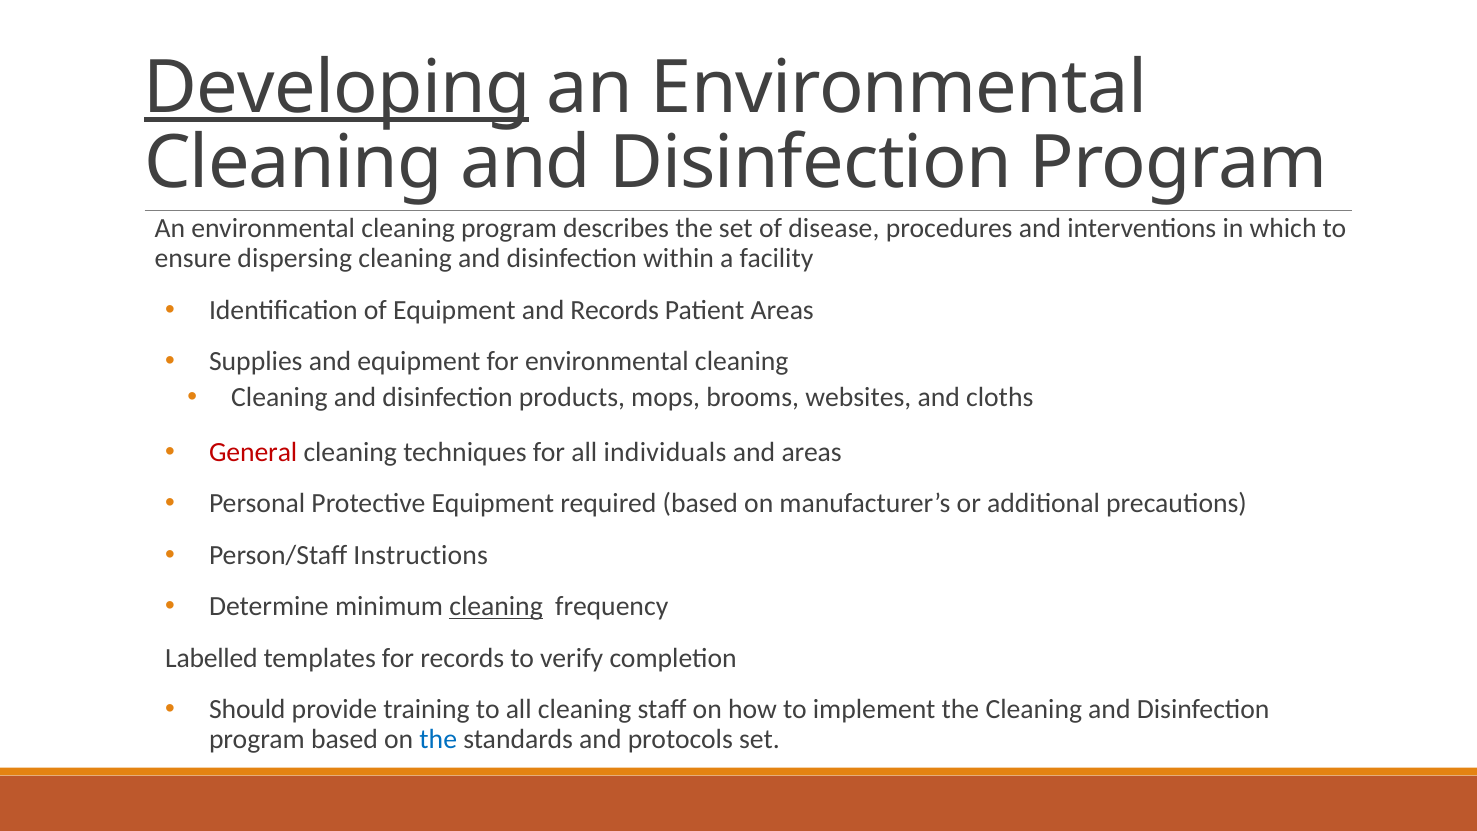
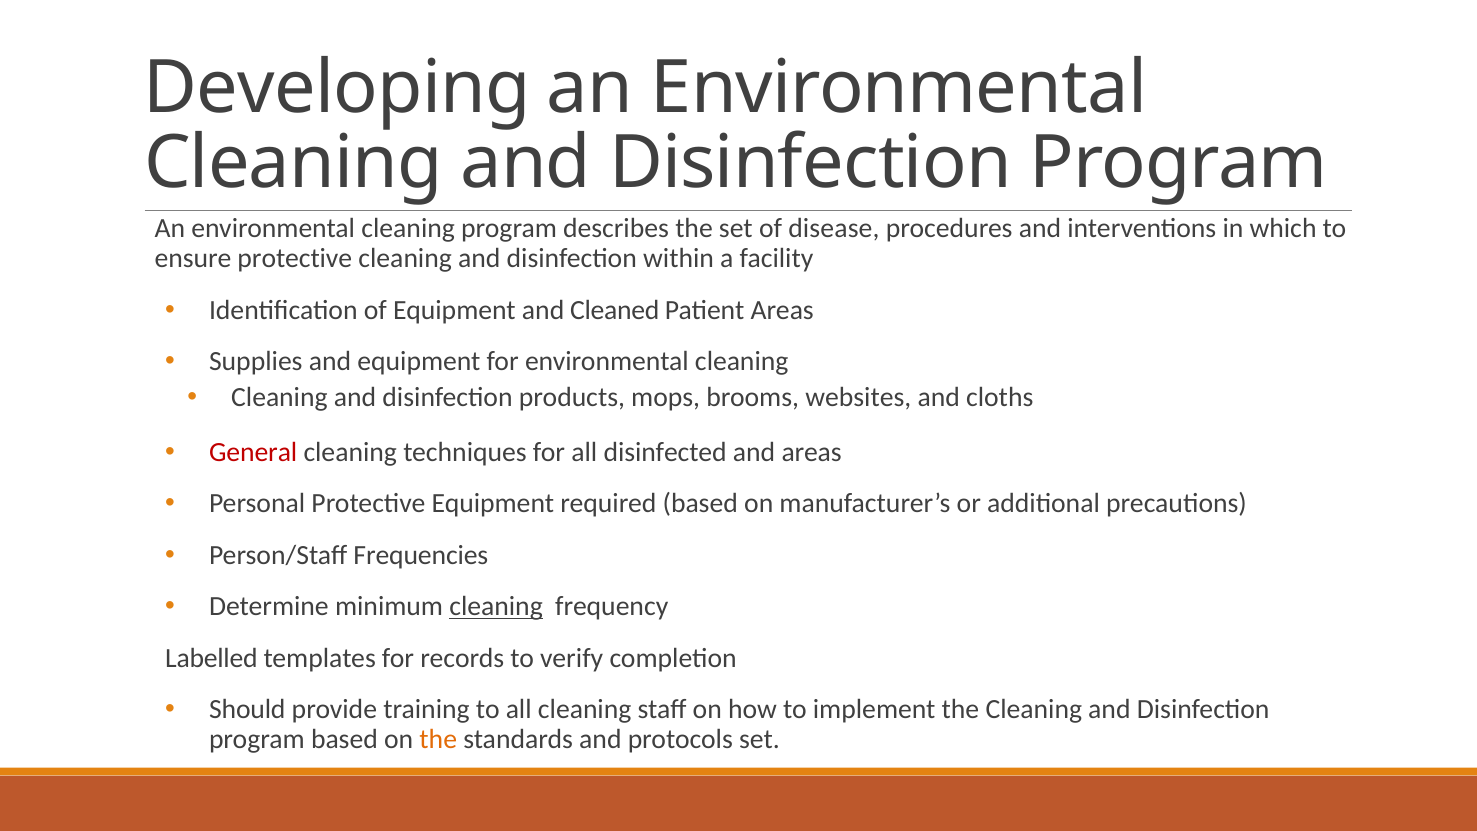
Developing underline: present -> none (337, 88)
ensure dispersing: dispersing -> protective (295, 258)
and Records: Records -> Cleaned (615, 310)
individuals: individuals -> disinfected (665, 452)
Instructions: Instructions -> Frequencies (421, 555)
the colour: blue -> orange (438, 739)
